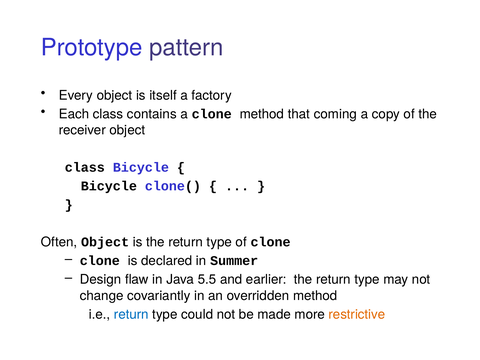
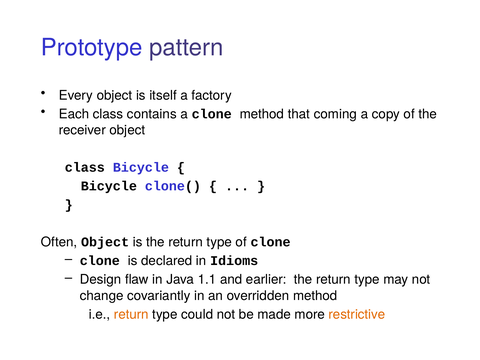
Summer: Summer -> Idioms (234, 261)
5.5: 5.5 -> 1.1 (207, 280)
return colour: blue -> orange (131, 314)
